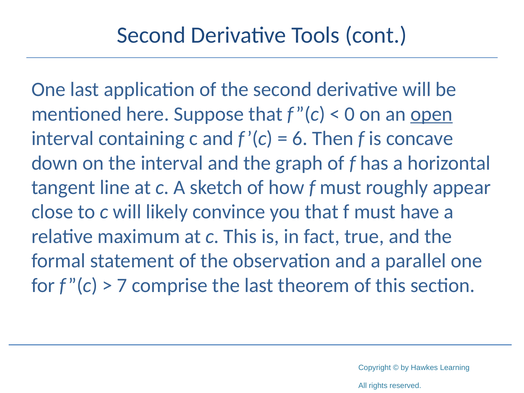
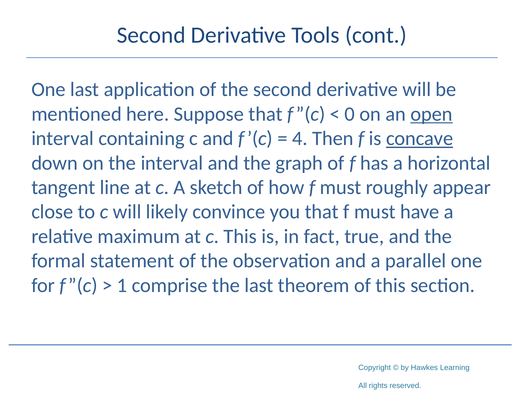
6: 6 -> 4 (300, 139)
concave underline: none -> present (420, 139)
7: 7 -> 1 (122, 285)
